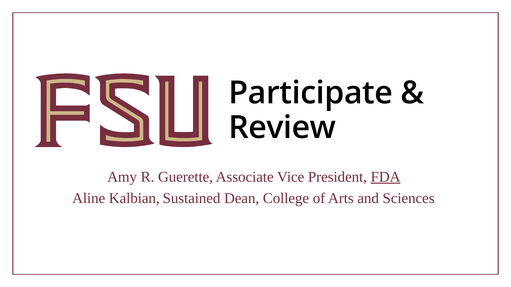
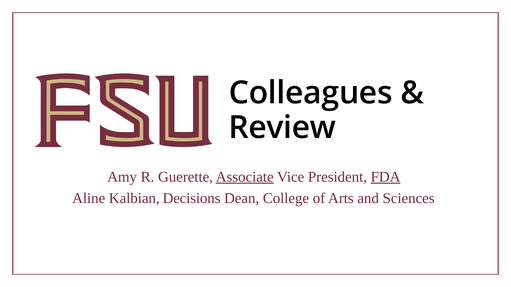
Participate: Participate -> Colleagues (311, 93)
Associate underline: none -> present (245, 177)
Sustained: Sustained -> Decisions (192, 198)
